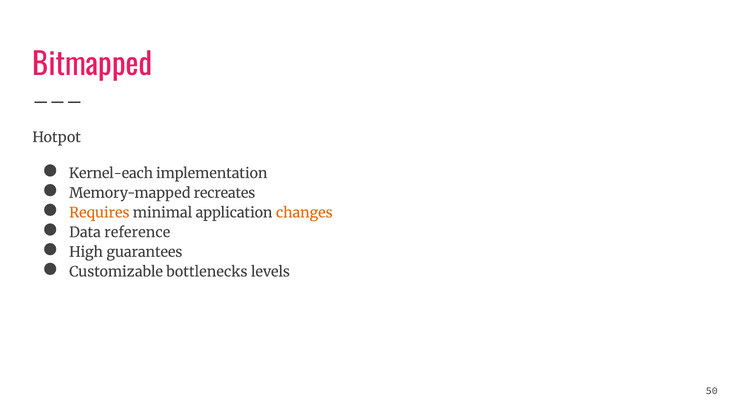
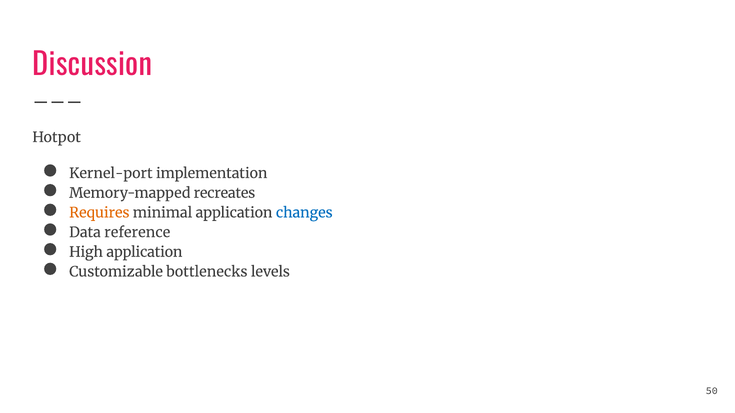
Bitmapped: Bitmapped -> Discussion (92, 65)
Kernel-each: Kernel-each -> Kernel-port (111, 174)
changes colour: orange -> blue (304, 213)
High guarantees: guarantees -> application (144, 252)
